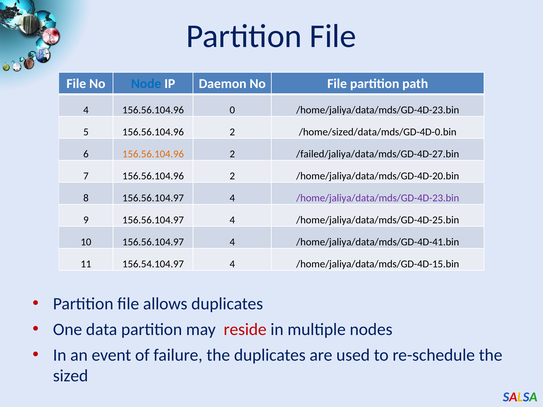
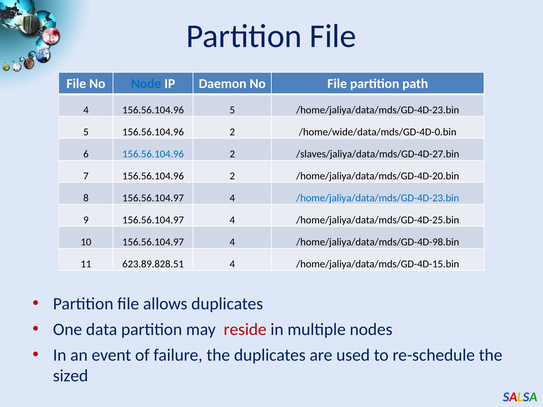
156.56.104.96 0: 0 -> 5 (232, 110)
/home/sized/data/mds/GD-4D-0.bin: /home/sized/data/mds/GD-4D-0.bin -> /home/wide/data/mds/GD-4D-0.bin (378, 132)
156.56.104.96 colour: orange -> blue (153, 154)
/failed/jaliya/data/mds/GD-4D-27.bin: /failed/jaliya/data/mds/GD-4D-27.bin -> /slaves/jaliya/data/mds/GD-4D-27.bin (378, 154)
/home/jaliya/data/mds/GD-4D-23.bin colour: purple -> blue (378, 198)
/home/jaliya/data/mds/GD-4D-41.bin: /home/jaliya/data/mds/GD-4D-41.bin -> /home/jaliya/data/mds/GD-4D-98.bin (378, 242)
156.54.104.97: 156.54.104.97 -> 623.89.828.51 (153, 264)
